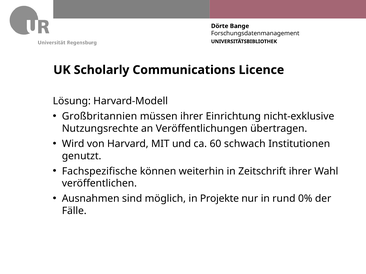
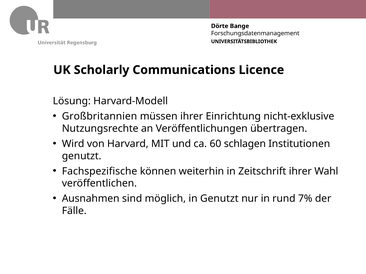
schwach: schwach -> schlagen (245, 144)
in Projekte: Projekte -> Genutzt (219, 199)
0%: 0% -> 7% (305, 199)
